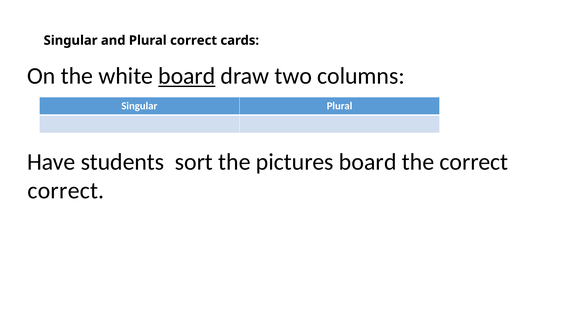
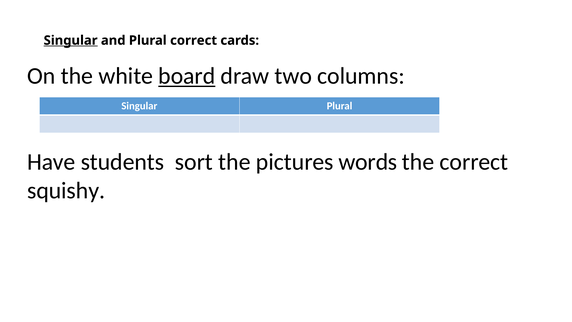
Singular underline: none -> present (71, 40)
pictures board: board -> words (368, 162)
correct: correct -> squishy (66, 190)
